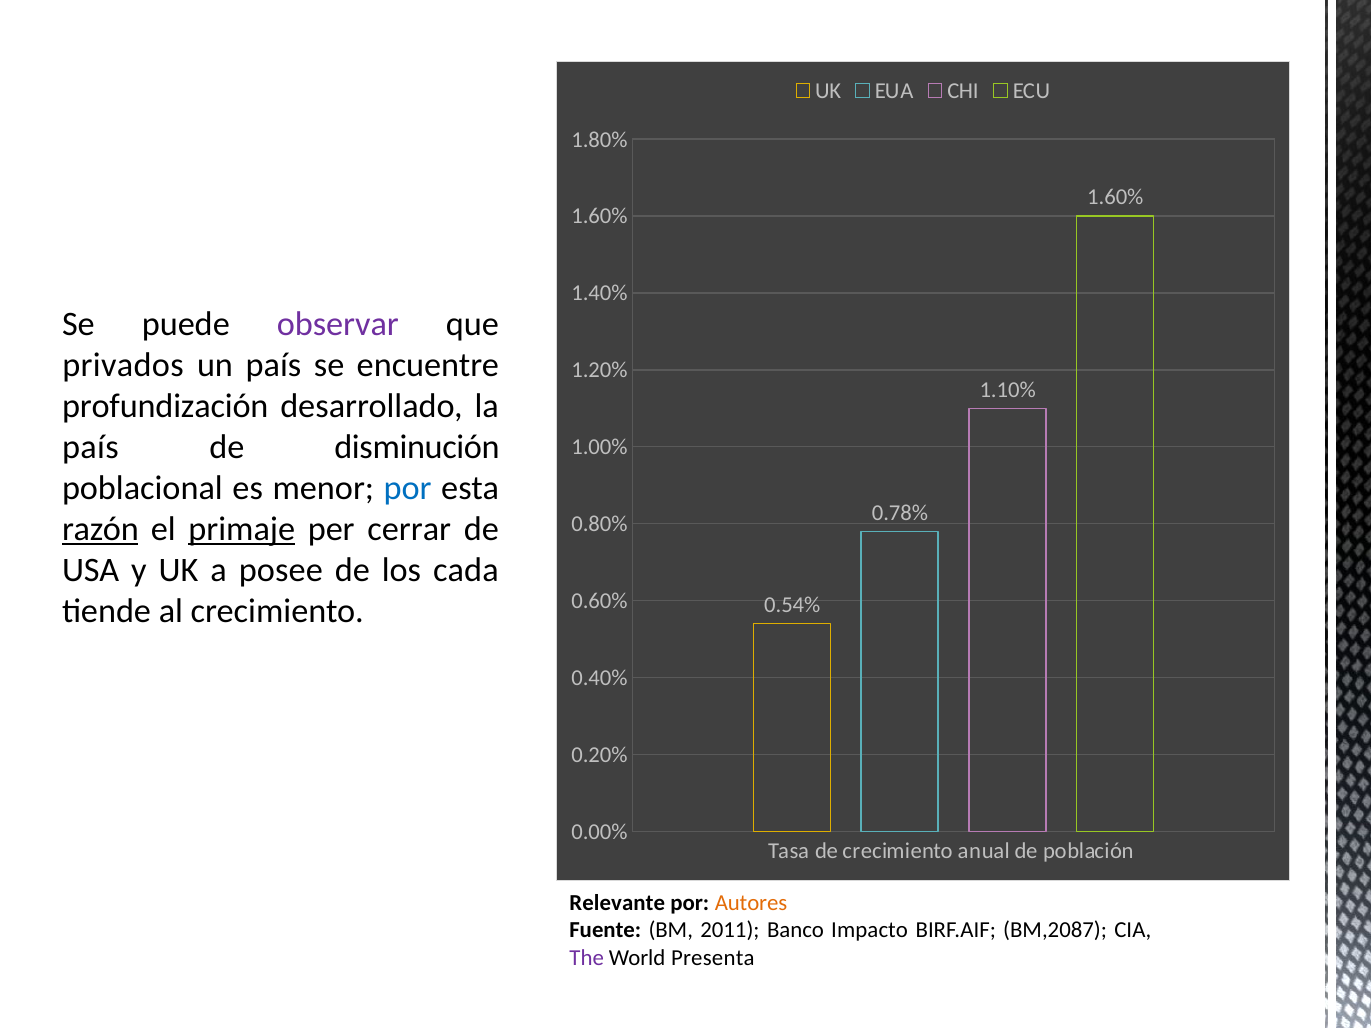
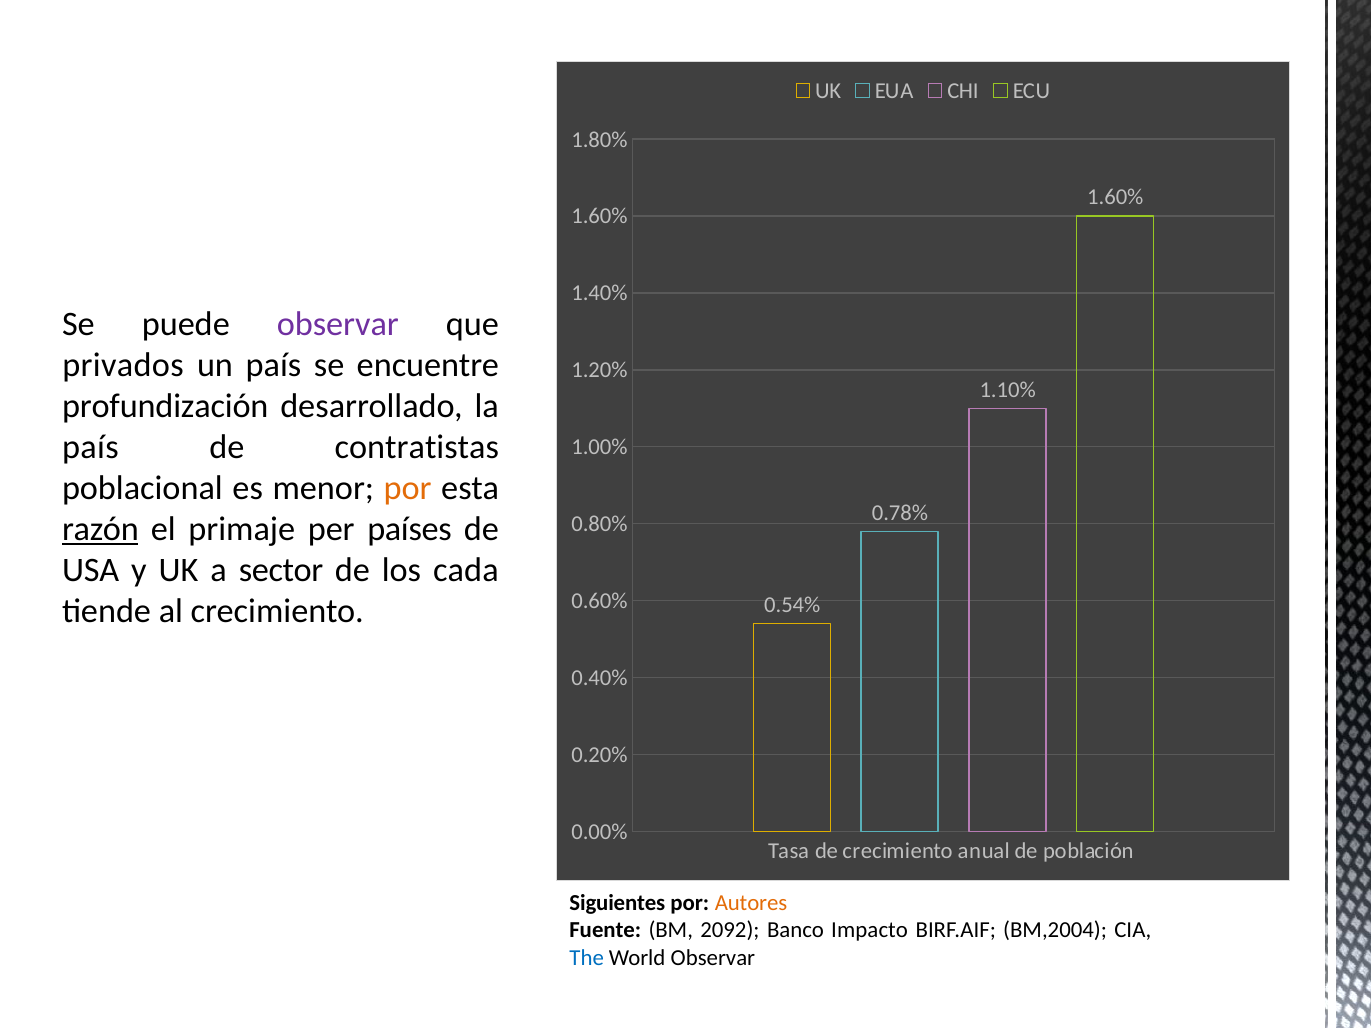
disminución: disminución -> contratistas (417, 447)
por colour: blue -> orange (408, 488)
primaje underline: present -> none (242, 529)
cerrar: cerrar -> países (409, 529)
posee: posee -> sector (281, 571)
Relevante: Relevante -> Siguientes (617, 903)
2011: 2011 -> 2092 (730, 931)
BM,2087: BM,2087 -> BM,2004 (1055, 931)
The colour: purple -> blue (587, 958)
World Presenta: Presenta -> Observar (713, 958)
